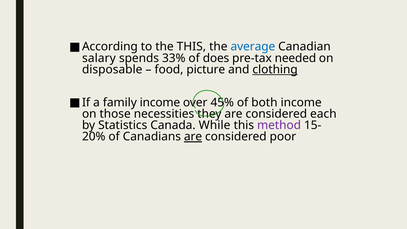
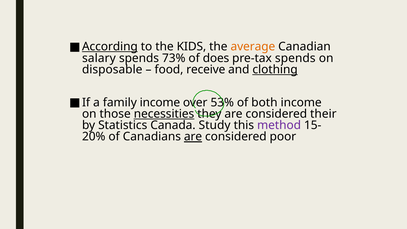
According underline: none -> present (110, 47)
the THIS: THIS -> KIDS (191, 47)
average colour: blue -> orange (253, 47)
33%: 33% -> 73% (174, 58)
pre-tax needed: needed -> spends (295, 58)
picture: picture -> receive (206, 69)
45%: 45% -> 53% (222, 102)
necessities underline: none -> present (164, 114)
each: each -> their (323, 114)
While: While -> Study (215, 125)
